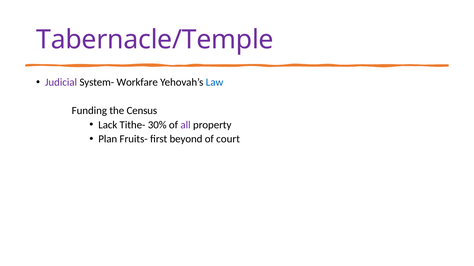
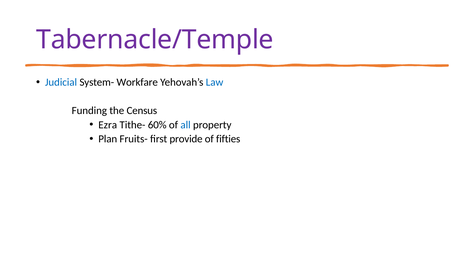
Judicial colour: purple -> blue (61, 83)
Lack: Lack -> Ezra (108, 125)
30%: 30% -> 60% (157, 125)
all colour: purple -> blue (186, 125)
beyond: beyond -> provide (186, 139)
court: court -> fifties (228, 139)
